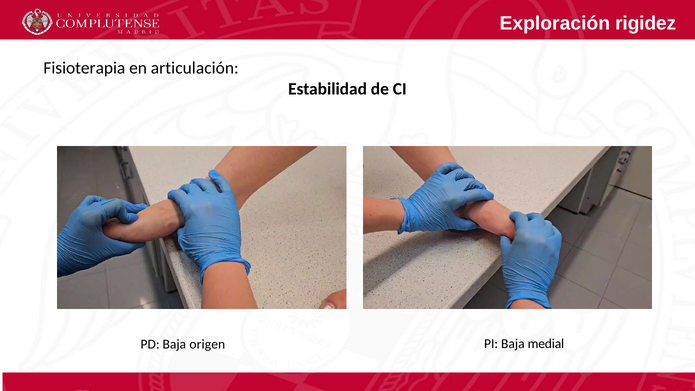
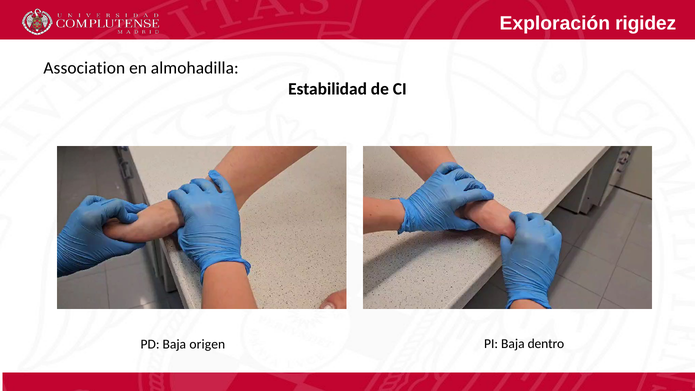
Fisioterapia: Fisioterapia -> Association (84, 68)
articulación: articulación -> almohadilla (195, 68)
medial: medial -> dentro (546, 344)
